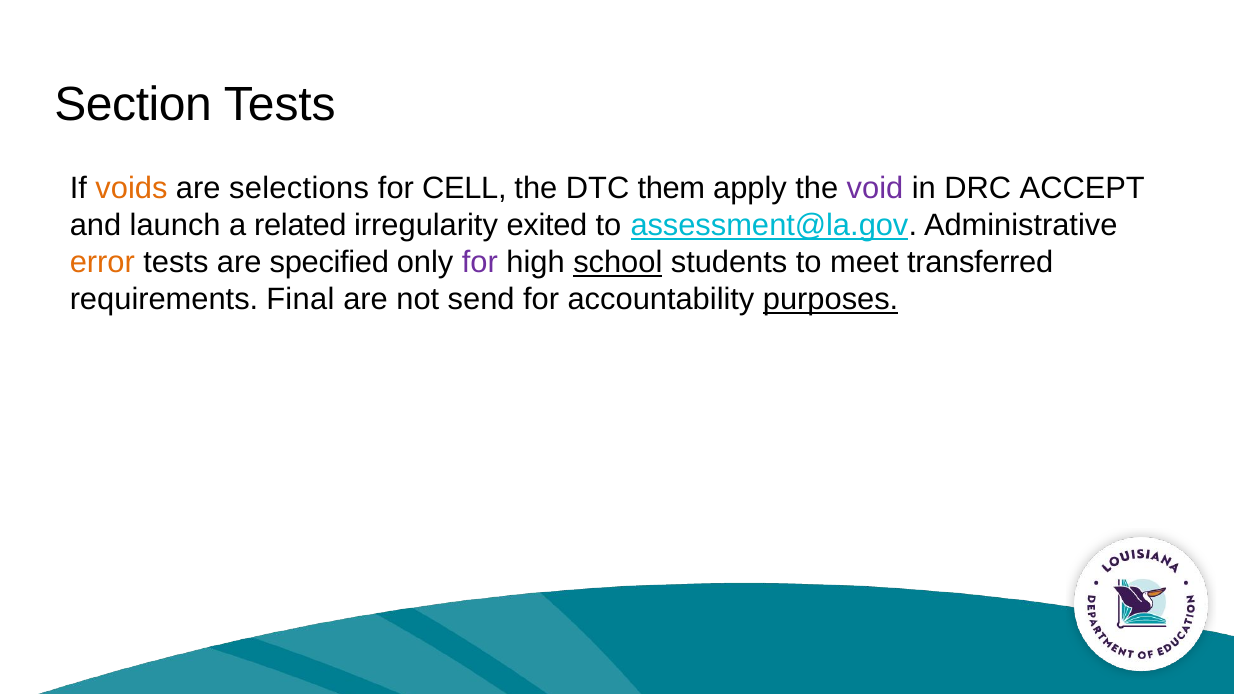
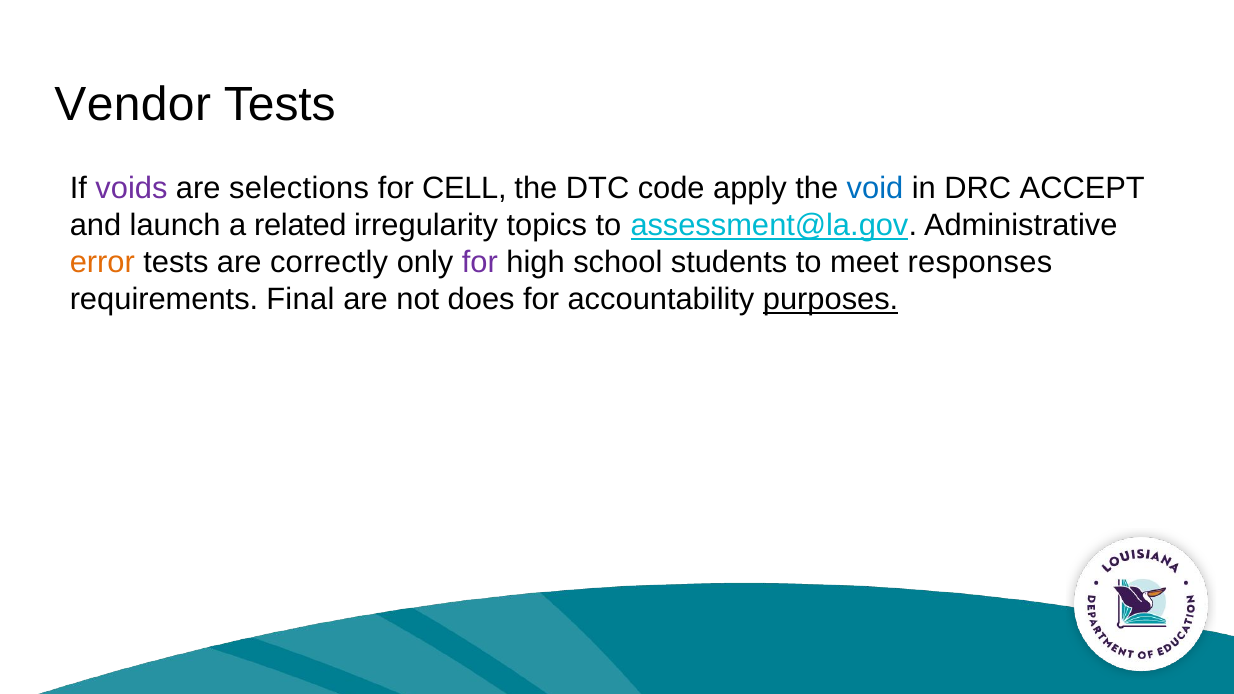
Section: Section -> Vendor (133, 105)
voids colour: orange -> purple (131, 189)
them: them -> code (671, 189)
void colour: purple -> blue (875, 189)
exited: exited -> topics (547, 226)
specified: specified -> correctly (329, 263)
school underline: present -> none (618, 263)
transferred: transferred -> responses (980, 263)
send: send -> does (481, 300)
